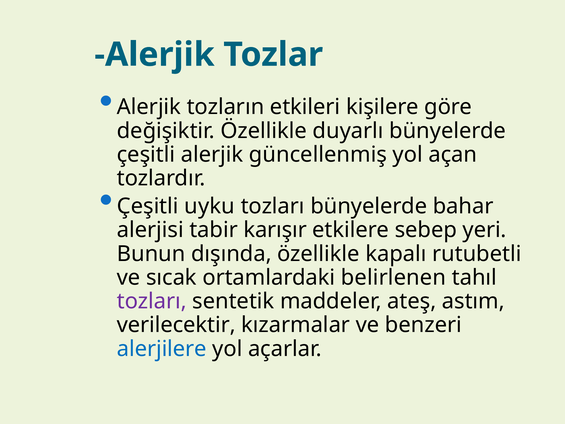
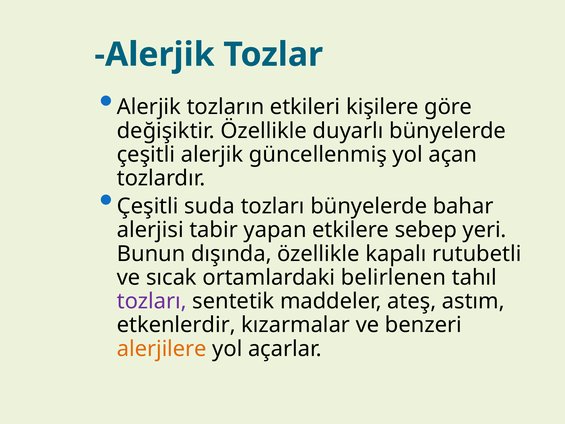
uyku: uyku -> suda (210, 206)
karışır: karışır -> yapan (275, 230)
verilecektir: verilecektir -> etkenlerdir (176, 325)
alerjilere colour: blue -> orange (162, 349)
